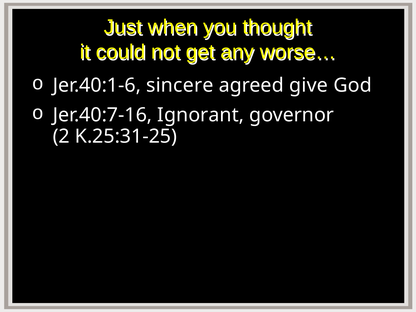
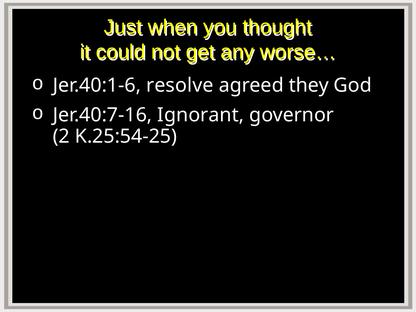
sincere: sincere -> resolve (180, 85)
give: give -> they (309, 85)
K.25:31-25: K.25:31-25 -> K.25:54-25 (126, 136)
